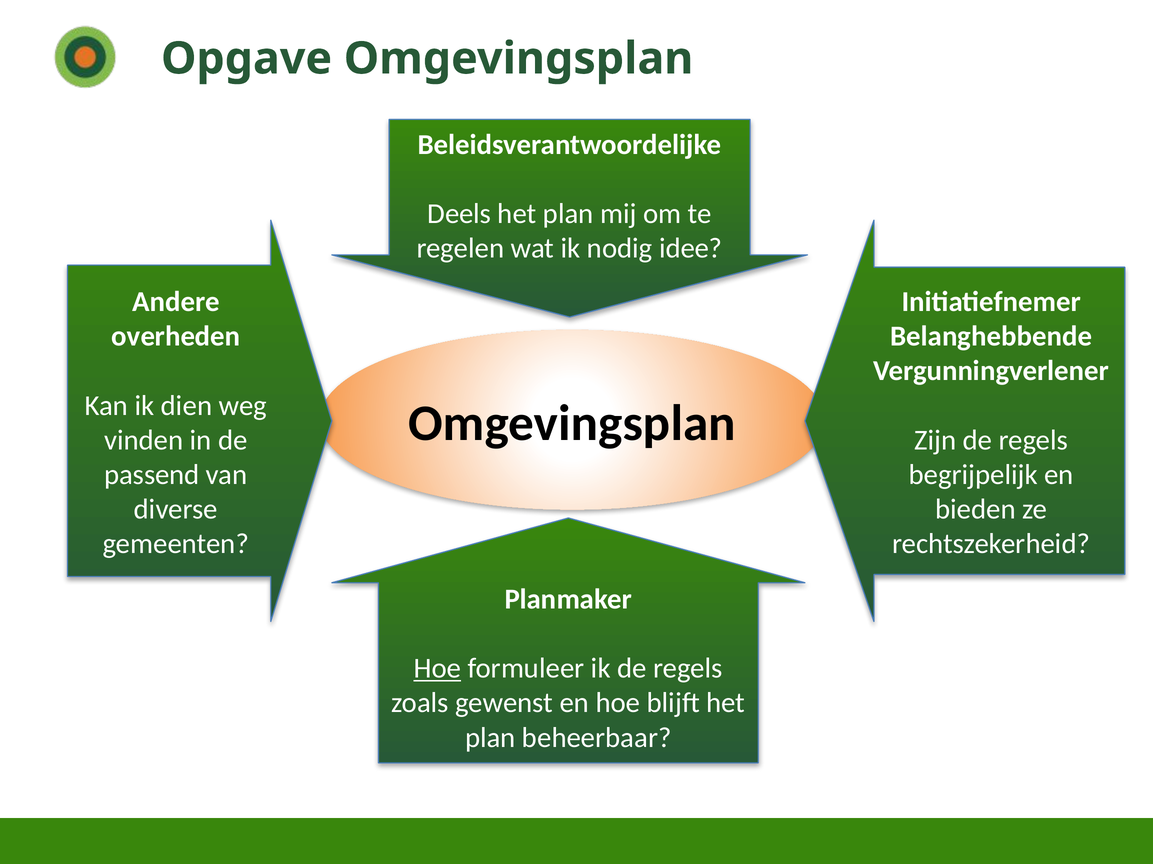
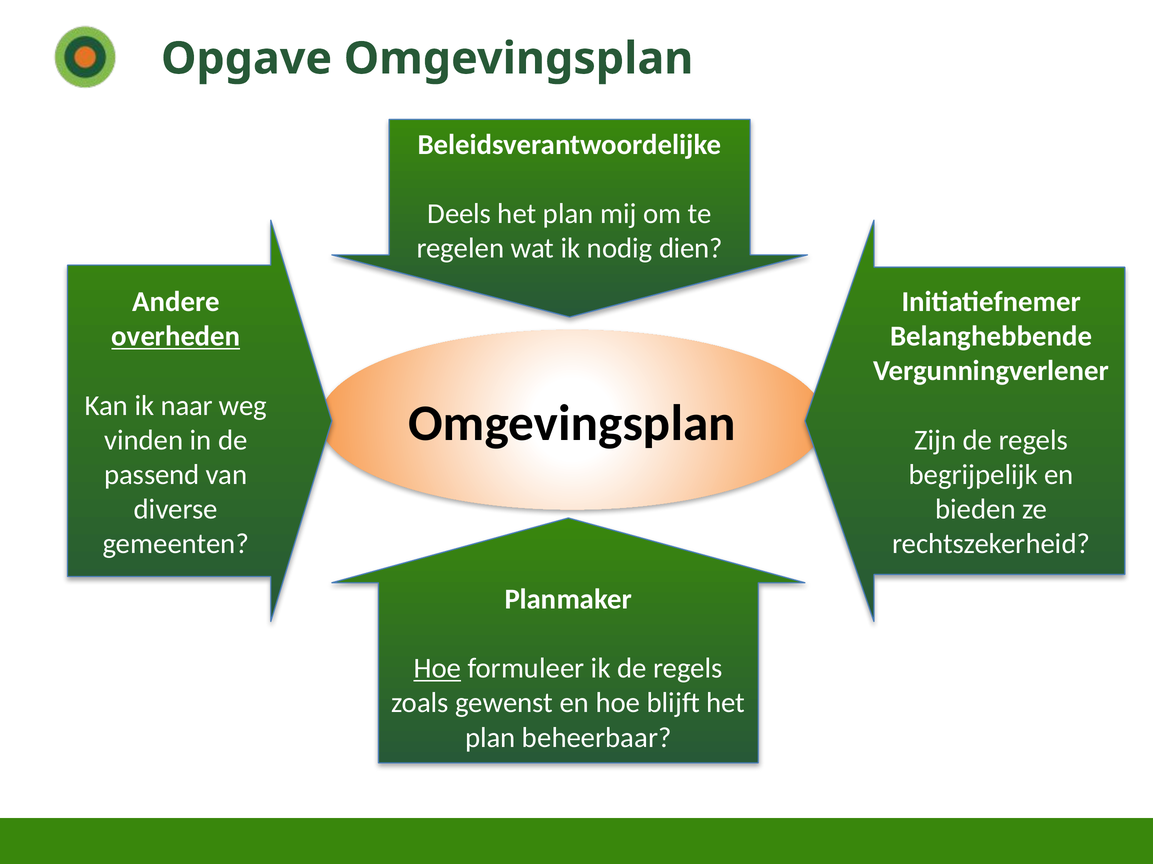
idee: idee -> dien (691, 249)
overheden underline: none -> present (176, 337)
dien: dien -> naar (187, 406)
